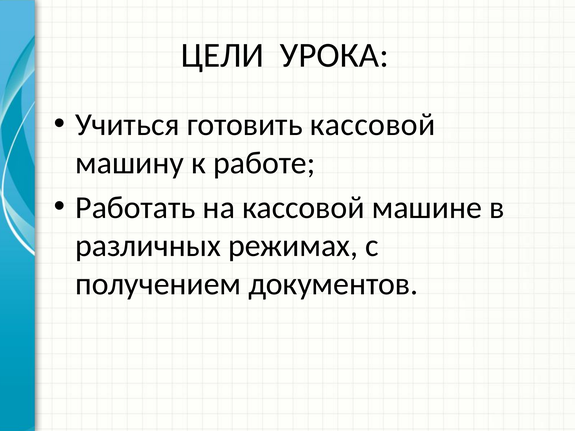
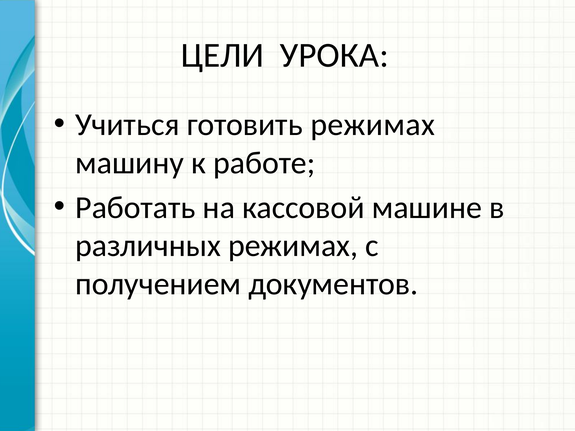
готовить кассовой: кассовой -> режимах (373, 125)
